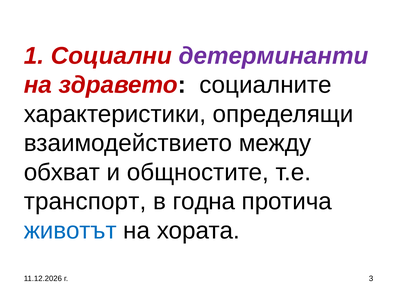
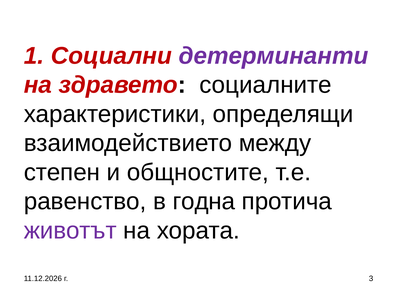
обхват: обхват -> степен (62, 172)
транспорт: транспорт -> равенство (85, 201)
животът colour: blue -> purple (70, 230)
